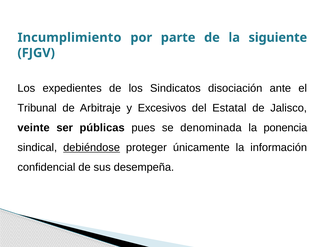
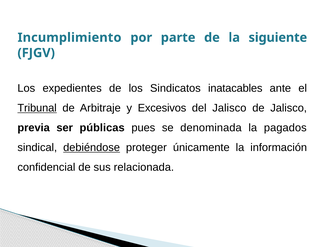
disociación: disociación -> inatacables (235, 88)
Tribunal underline: none -> present (37, 108)
del Estatal: Estatal -> Jalisco (229, 108)
veinte: veinte -> previa (34, 128)
ponencia: ponencia -> pagados (285, 128)
desempeña: desempeña -> relacionada (144, 167)
